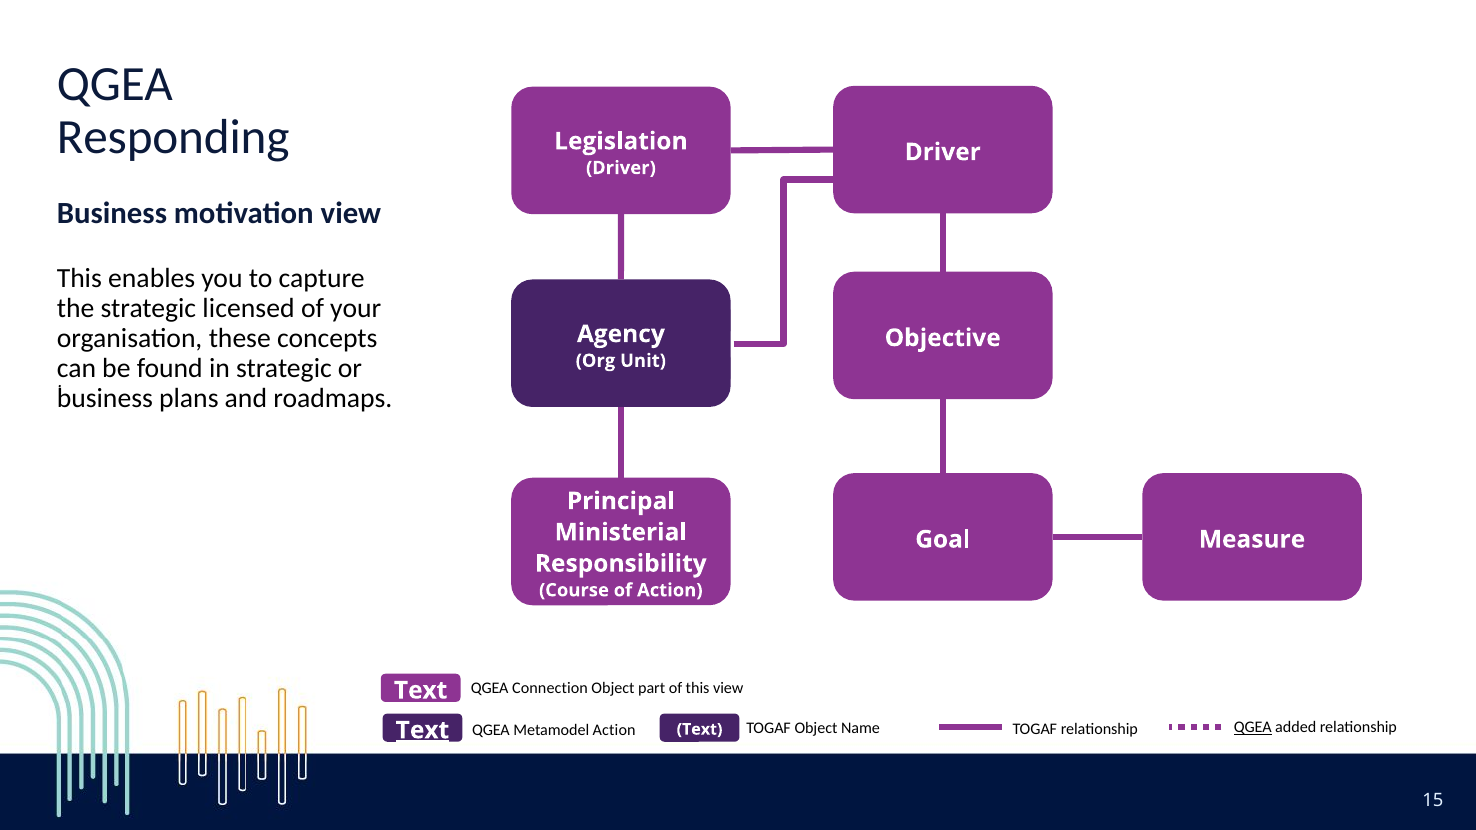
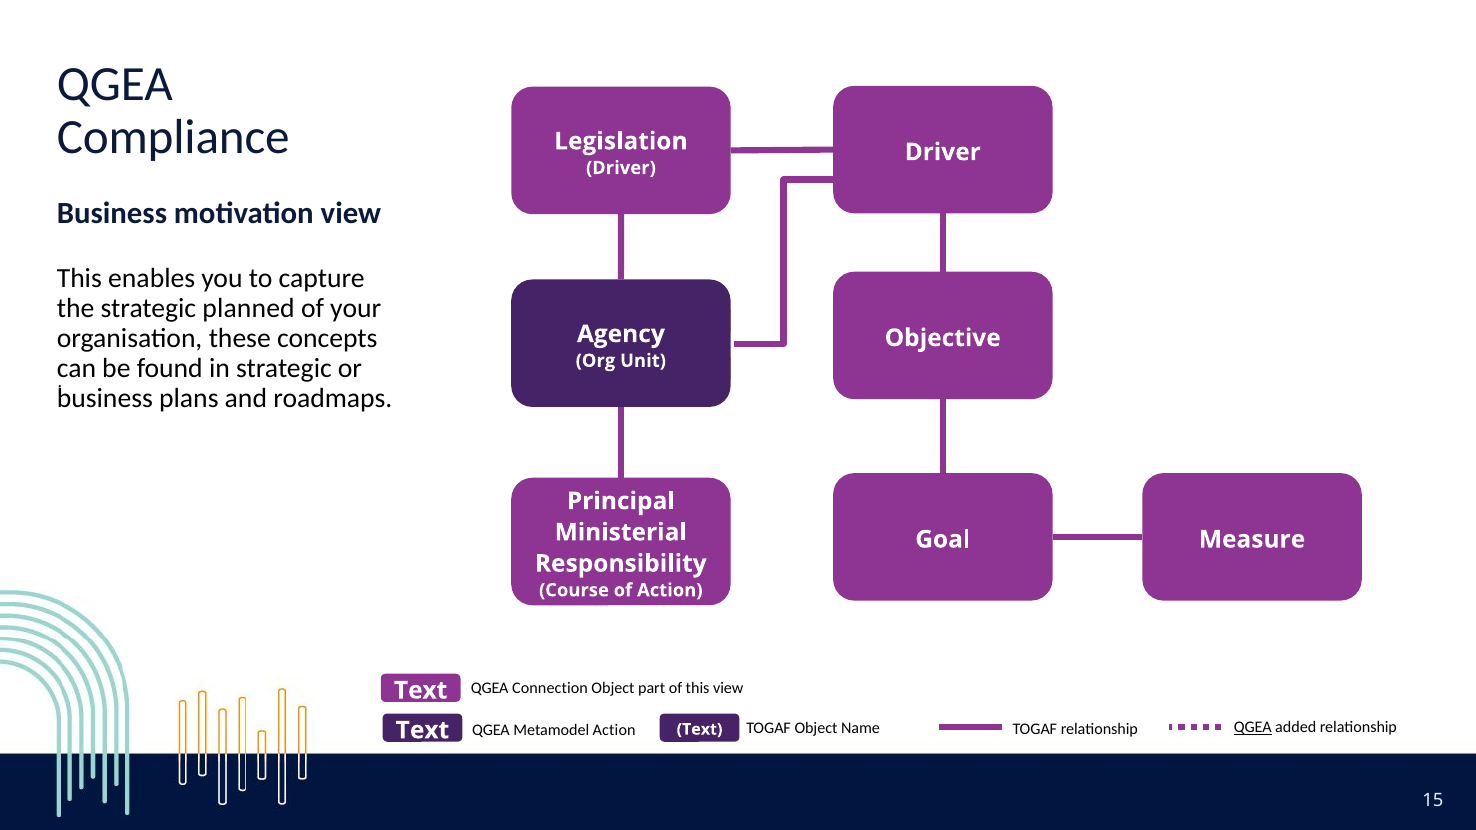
Responding: Responding -> Compliance (173, 137)
licensed: licensed -> planned (249, 308)
Text underline: present -> none (422, 730)
